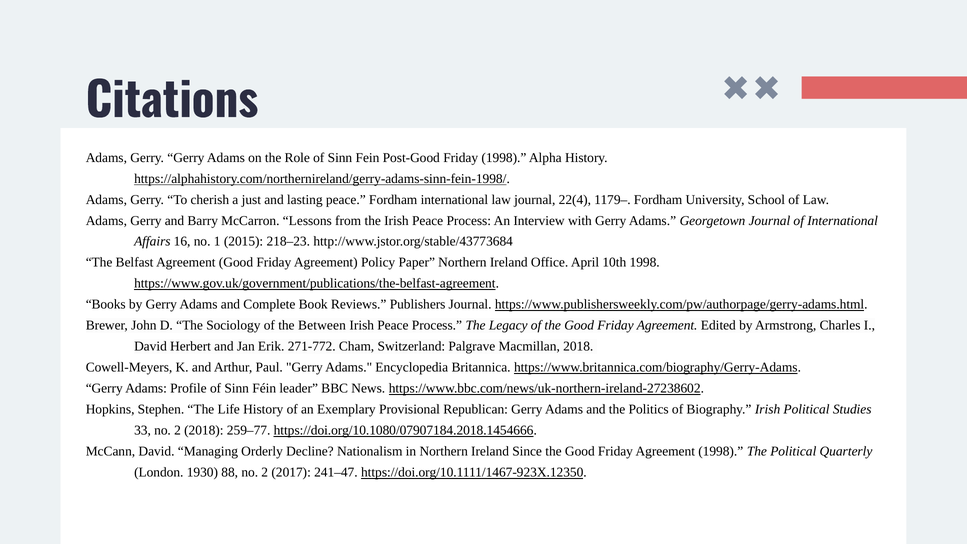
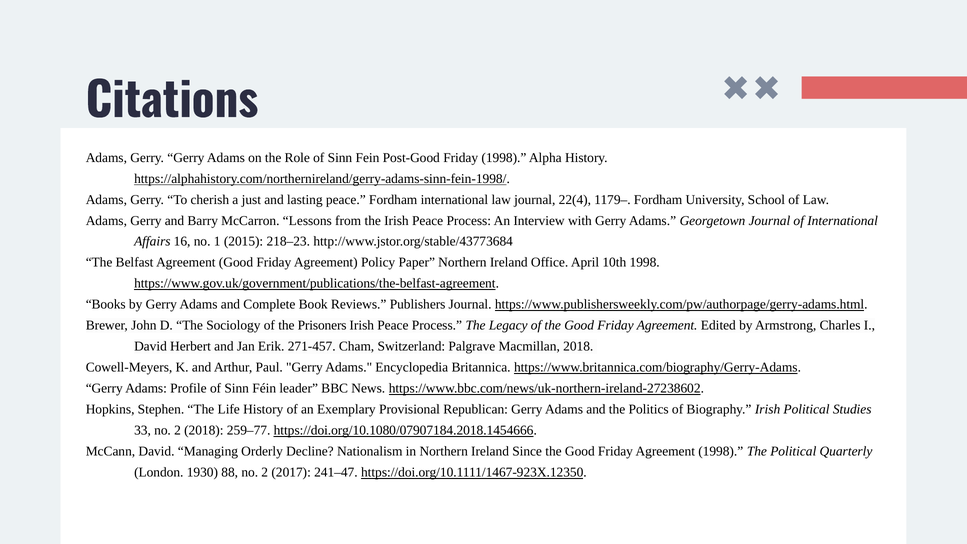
Between: Between -> Prisoners (322, 325)
271-772: 271-772 -> 271-457 (312, 346)
